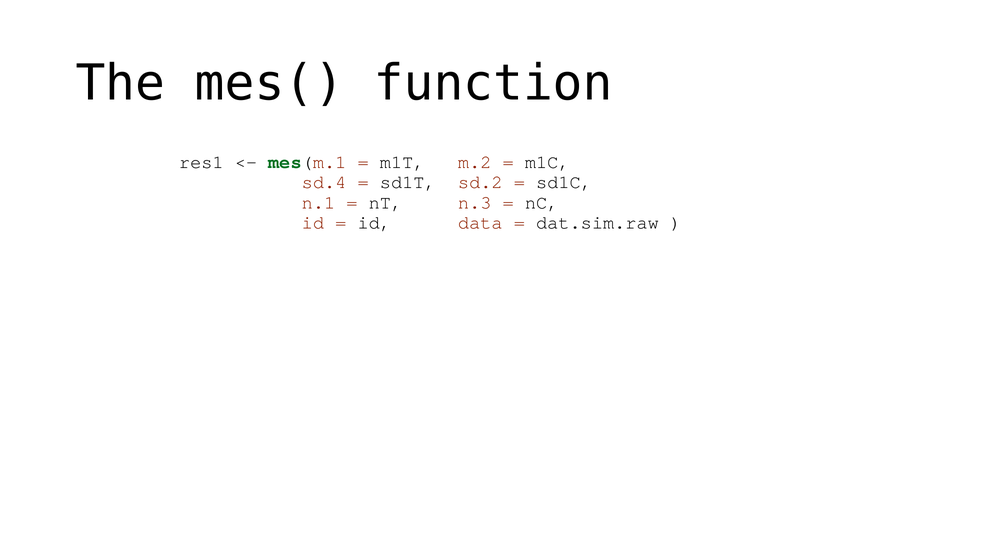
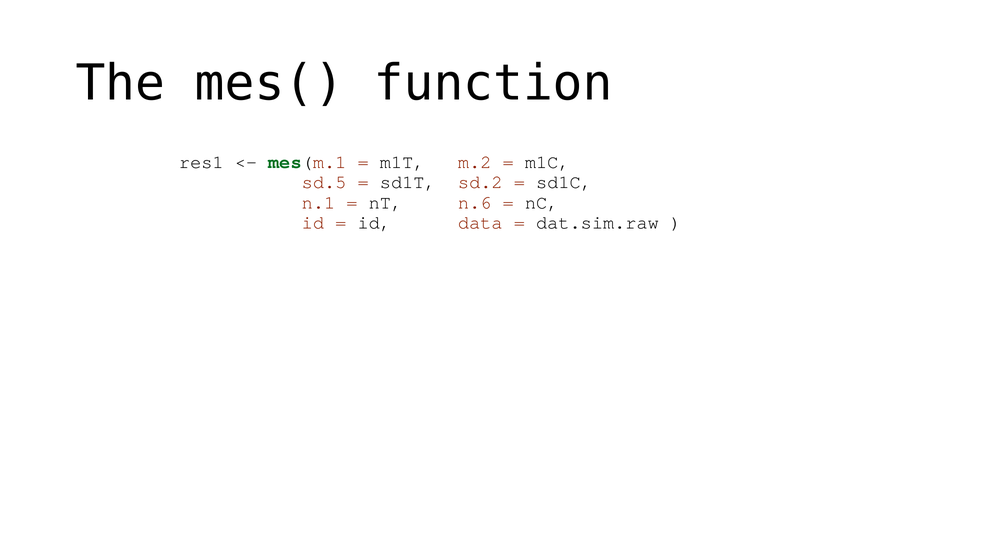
sd.4: sd.4 -> sd.5 (324, 182)
n.3: n.3 -> n.6 (475, 202)
